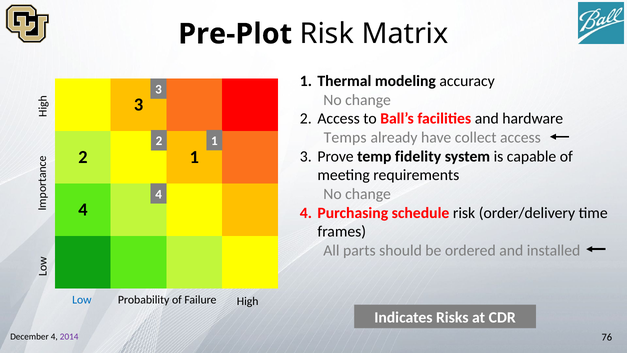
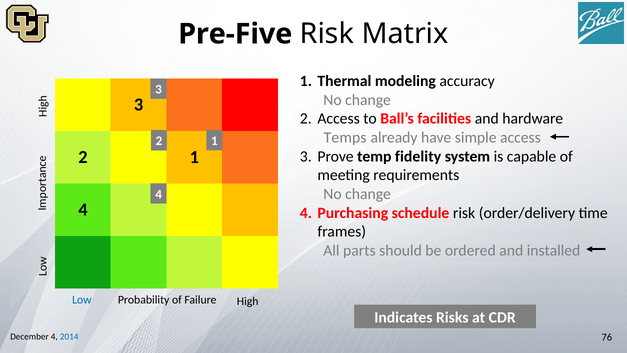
Pre-Plot: Pre-Plot -> Pre-Five (235, 34)
collect: collect -> simple (476, 137)
2014 colour: purple -> blue (69, 336)
